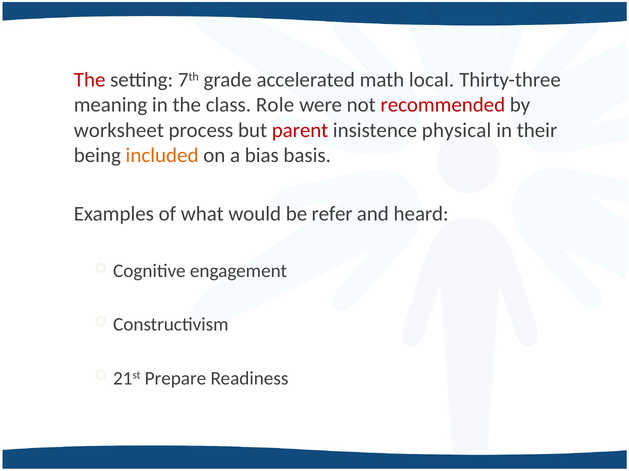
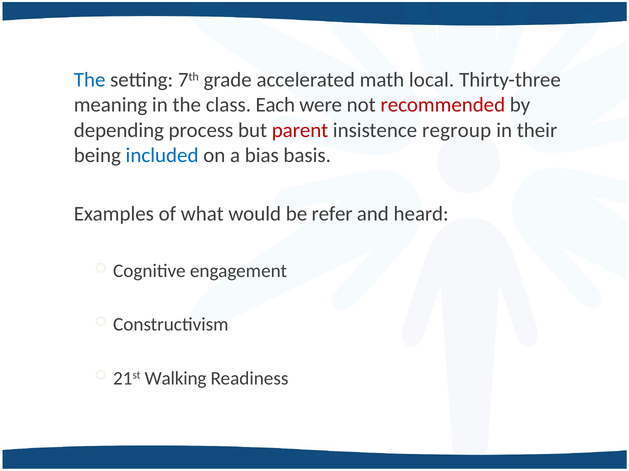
The colour: red -> blue (90, 80)
Role: Role -> Each (275, 105)
worksheet: worksheet -> depending (119, 130)
physical: physical -> regroup (457, 130)
included colour: orange -> blue (162, 156)
Prepare: Prepare -> Walking (176, 379)
